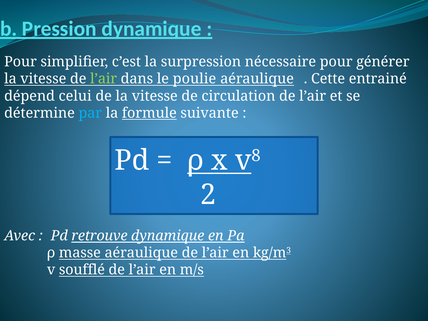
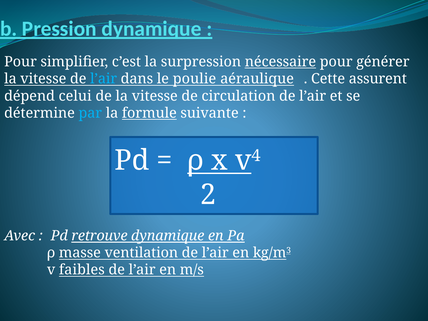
nécessaire underline: none -> present (280, 62)
l’air colour: light green -> light blue (104, 79)
entrainé: entrainé -> assurent (378, 79)
8: 8 -> 4 (256, 156)
masse aéraulique: aéraulique -> ventilation (141, 253)
soufflé: soufflé -> faibles (82, 270)
